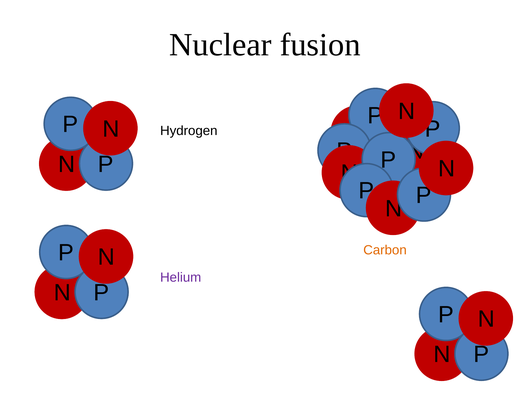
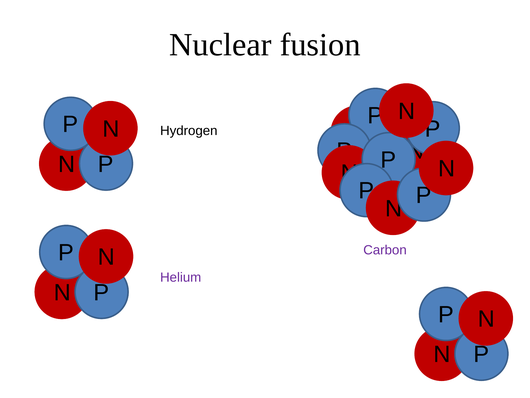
Carbon colour: orange -> purple (385, 250)
